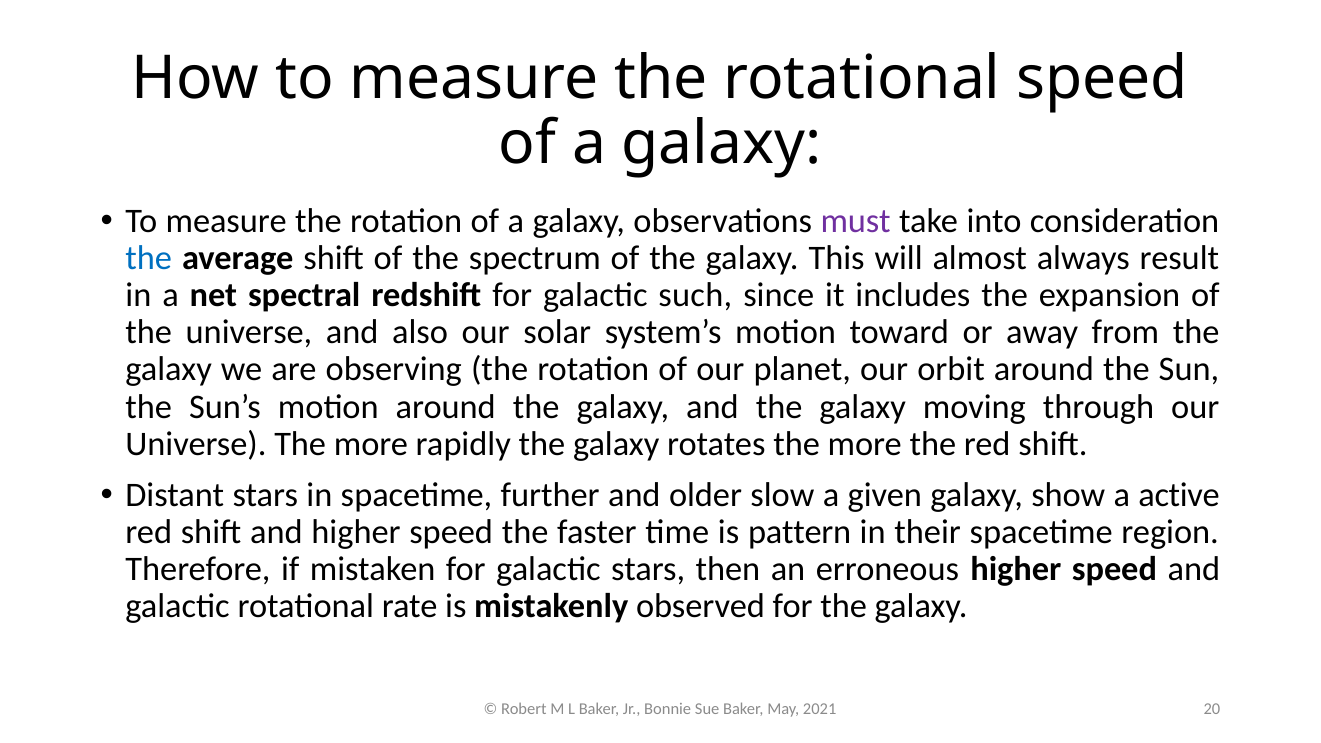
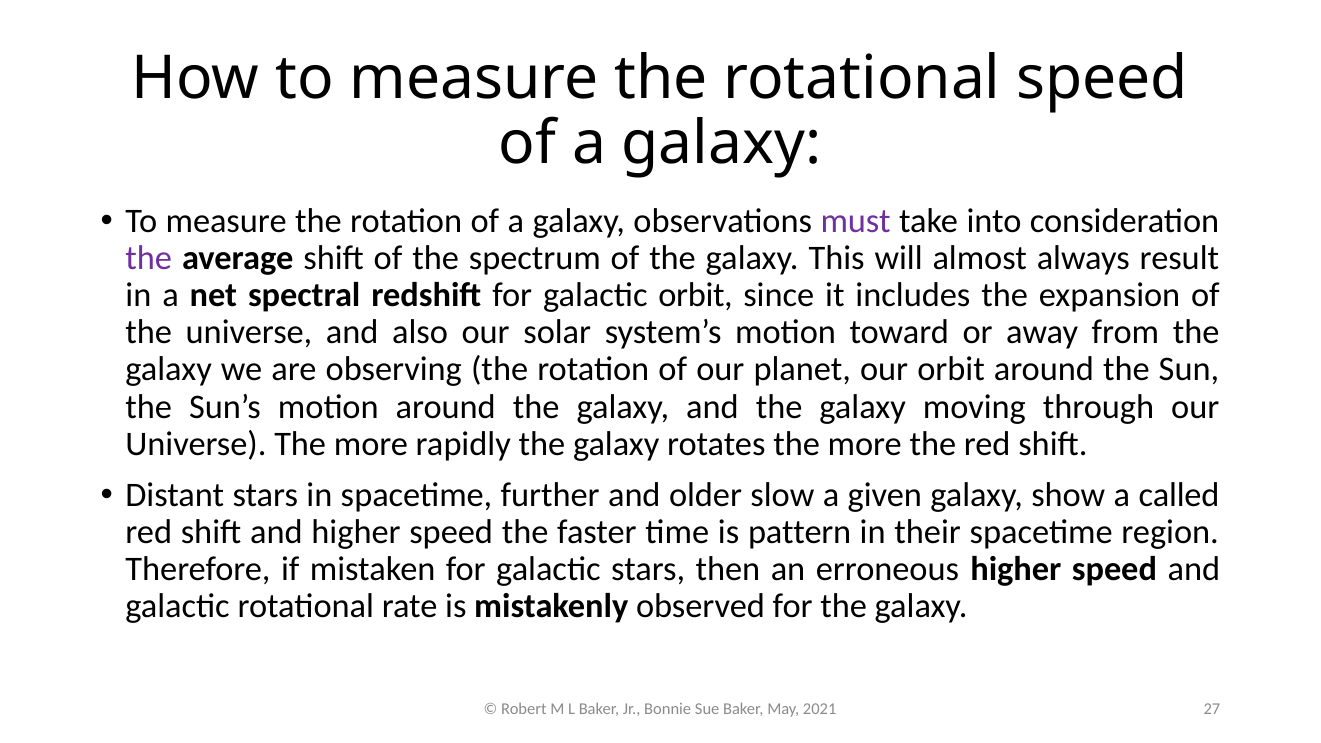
the colour: blue -> purple (149, 258)
galactic such: such -> orbit (696, 295)
active: active -> called (1179, 495)
20: 20 -> 27 (1212, 709)
